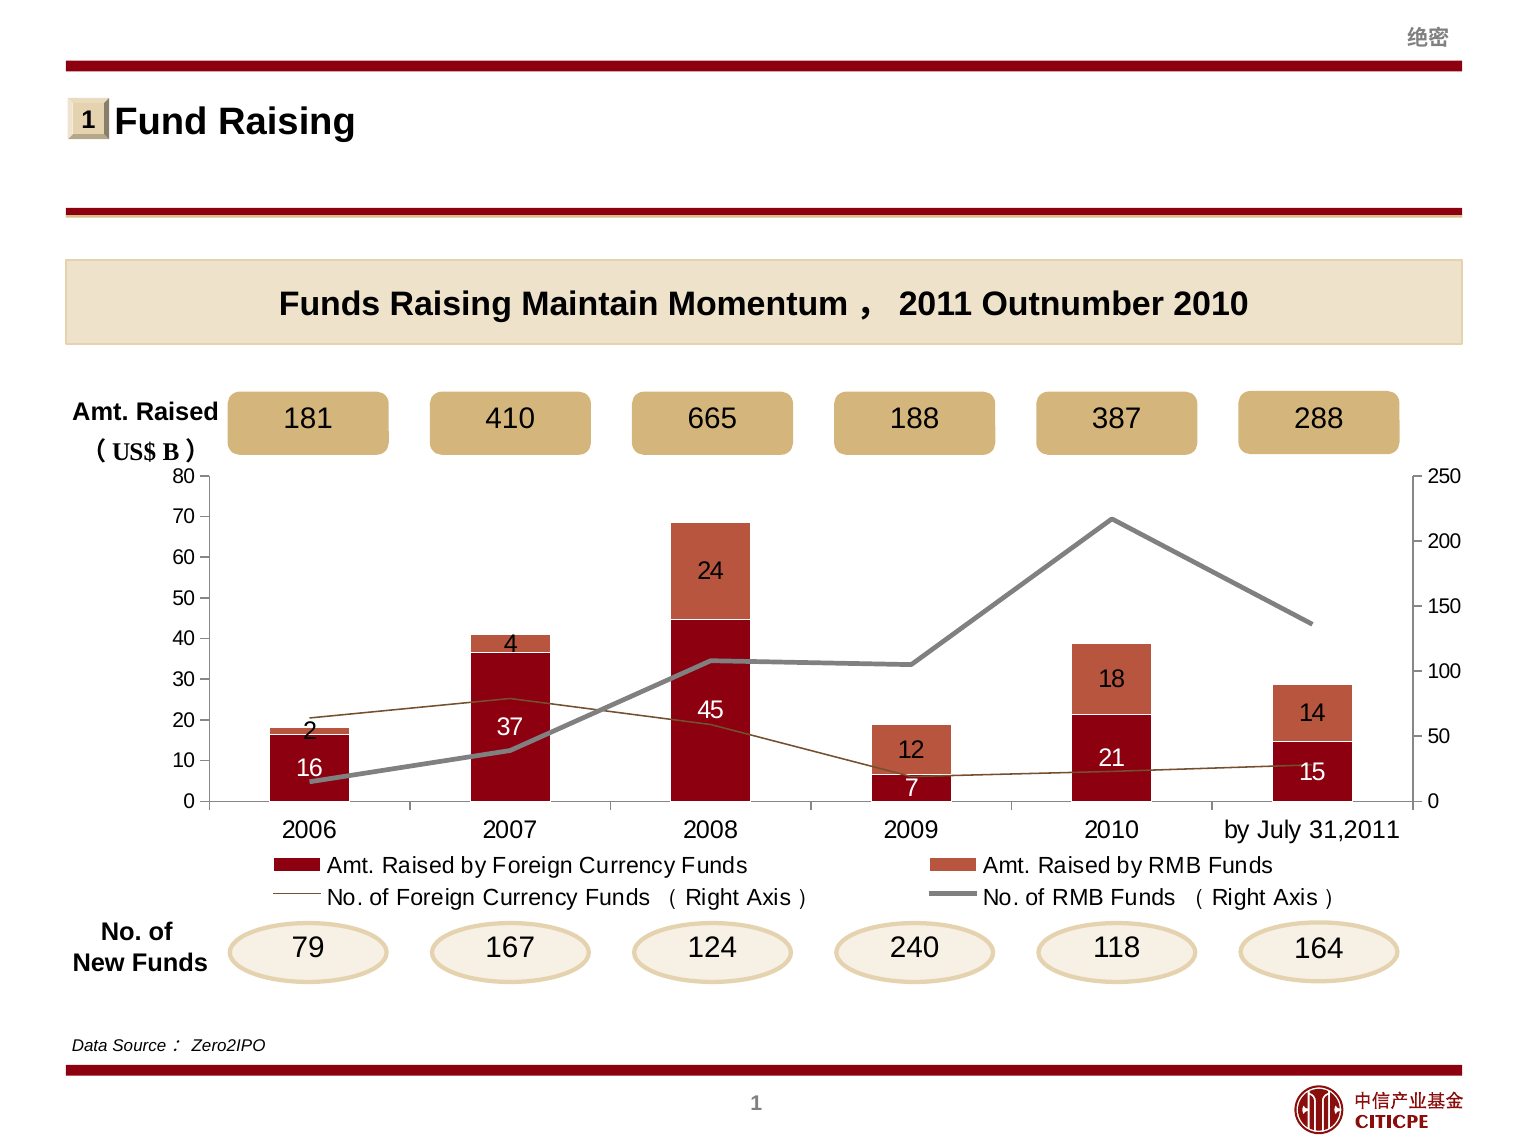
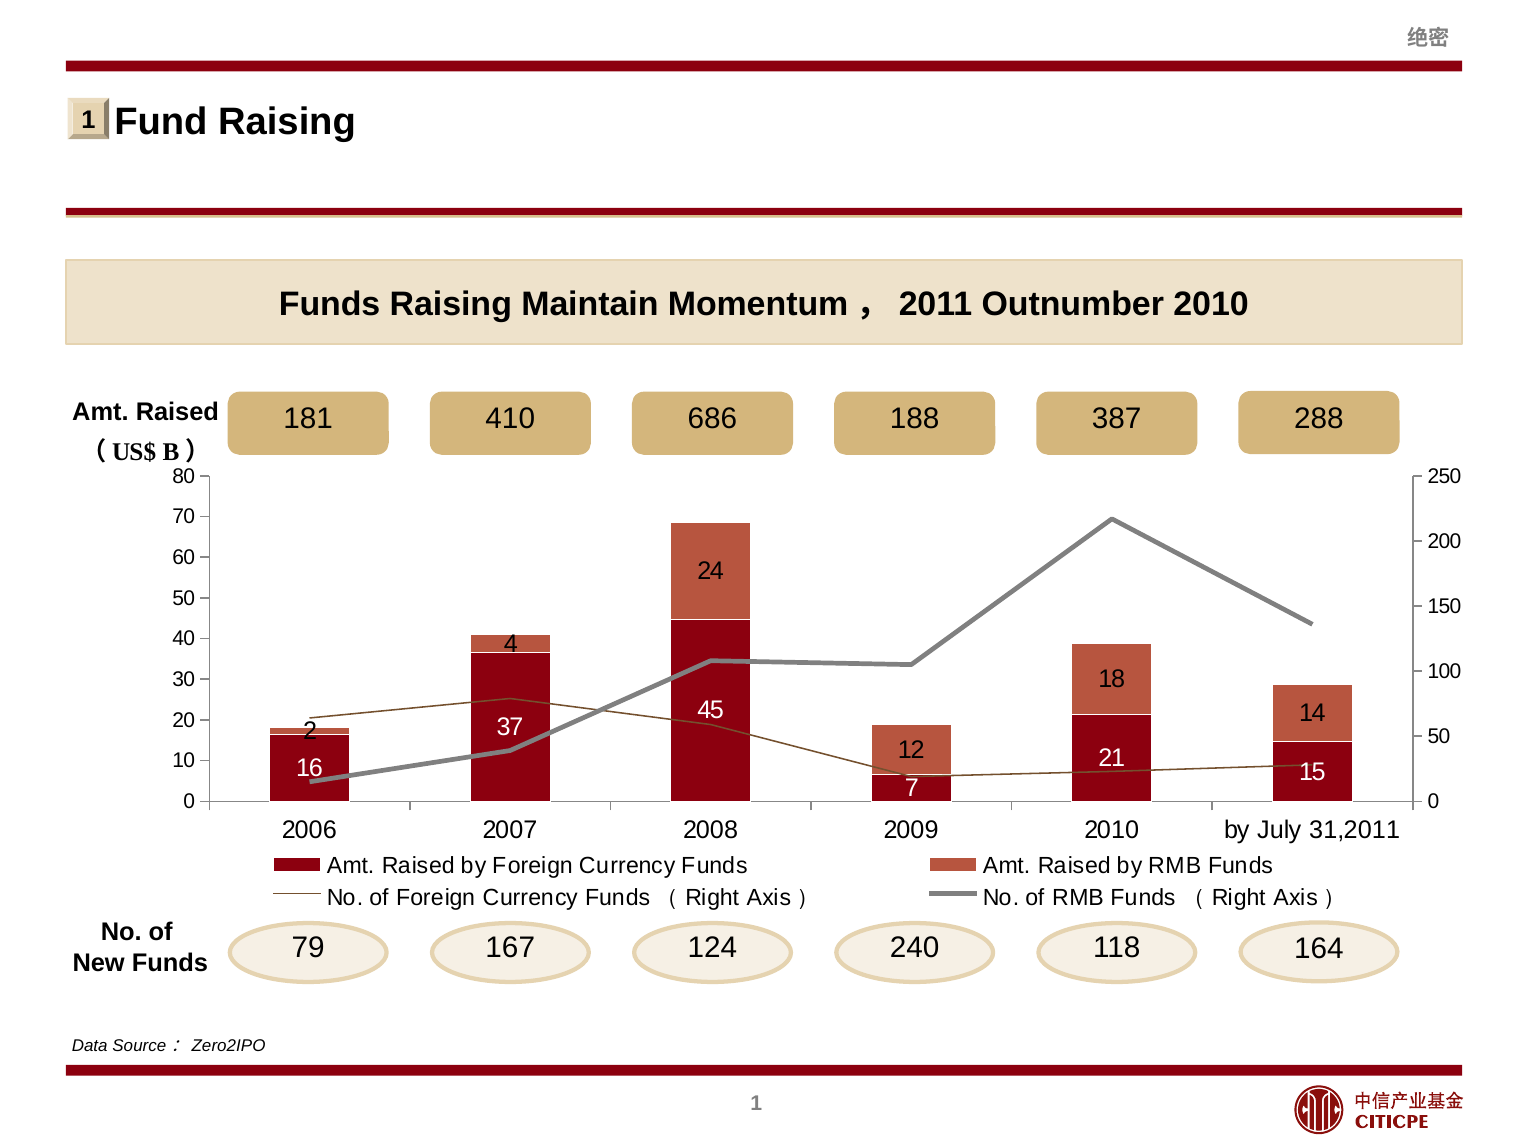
665: 665 -> 686 (712, 418)
